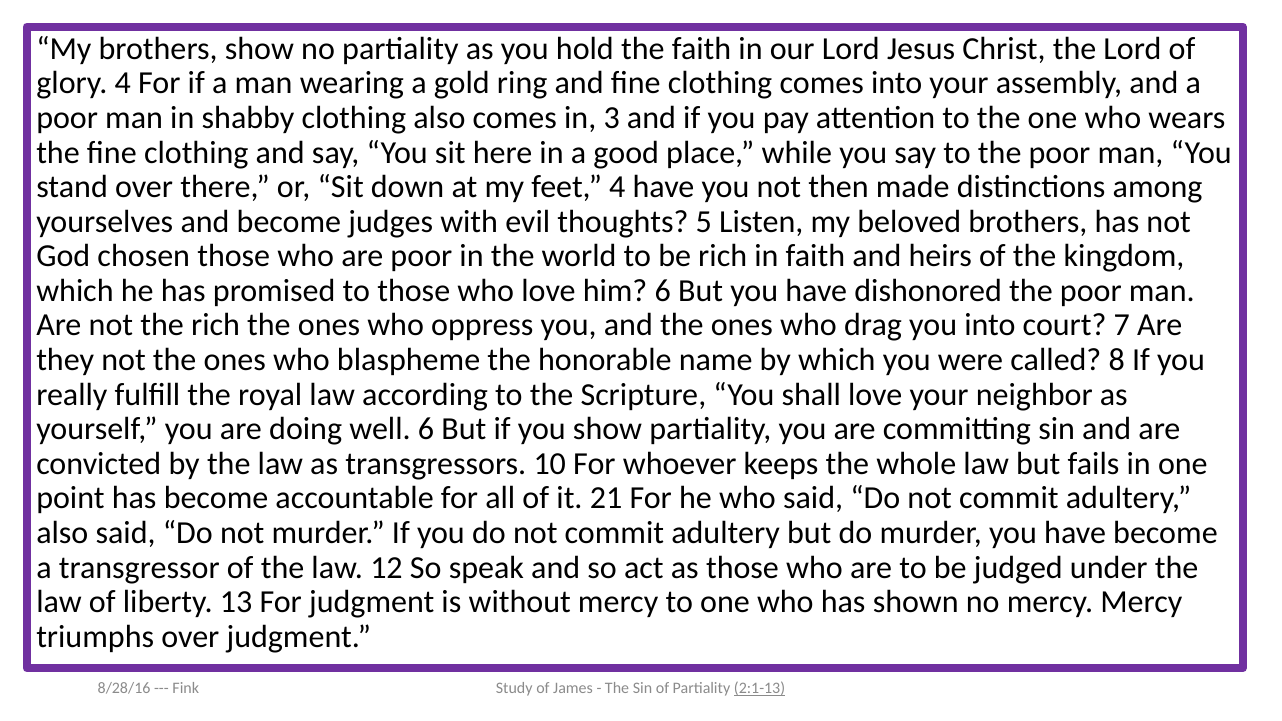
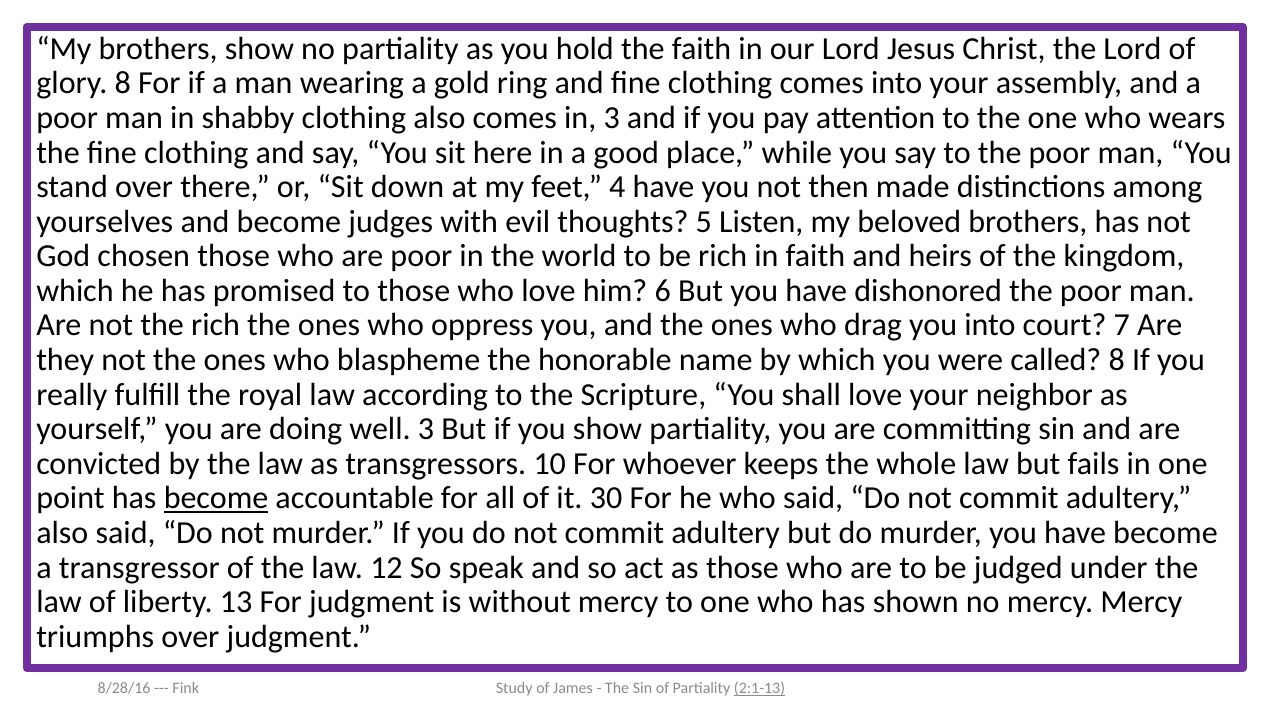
glory 4: 4 -> 8 (123, 83)
well 6: 6 -> 3 (426, 429)
become underline: none -> present (216, 498)
21: 21 -> 30 (606, 498)
